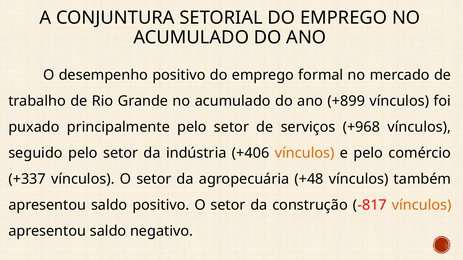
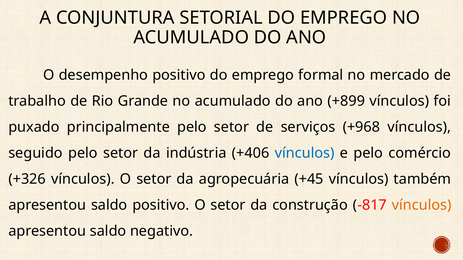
vínculos colour: orange -> blue (305, 153)
+337: +337 -> +326 (27, 180)
+48: +48 -> +45 (309, 180)
